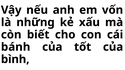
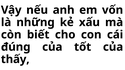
bánh: bánh -> đúng (16, 47)
bình: bình -> thấy (15, 60)
